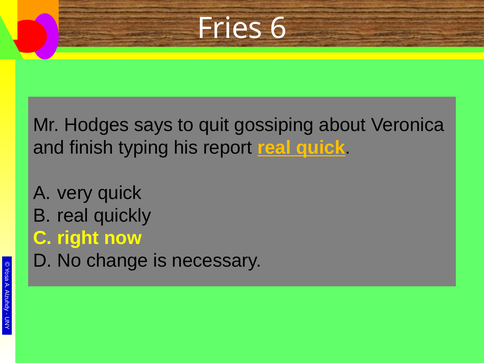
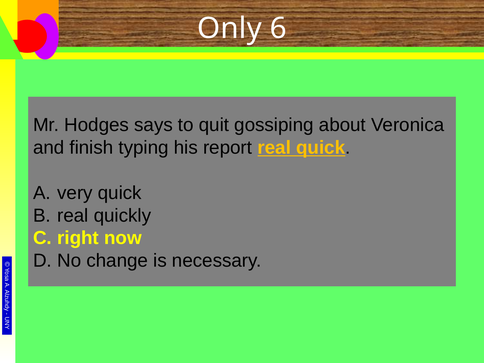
Fries: Fries -> Only (230, 28)
